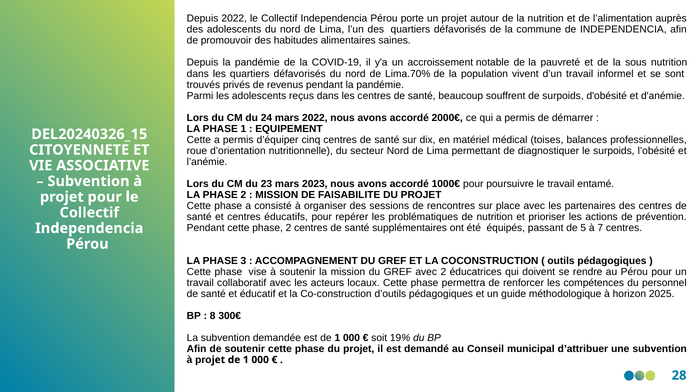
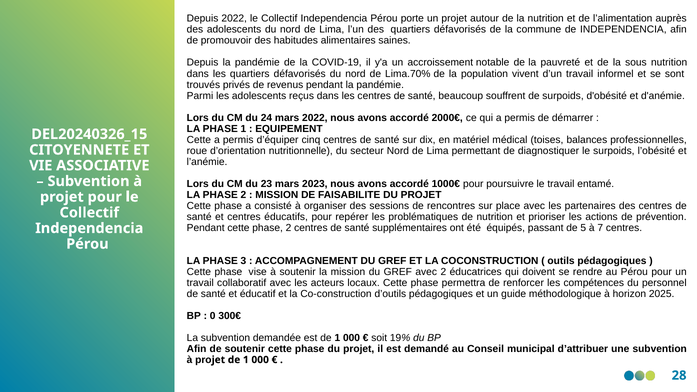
8: 8 -> 0 (213, 316)
